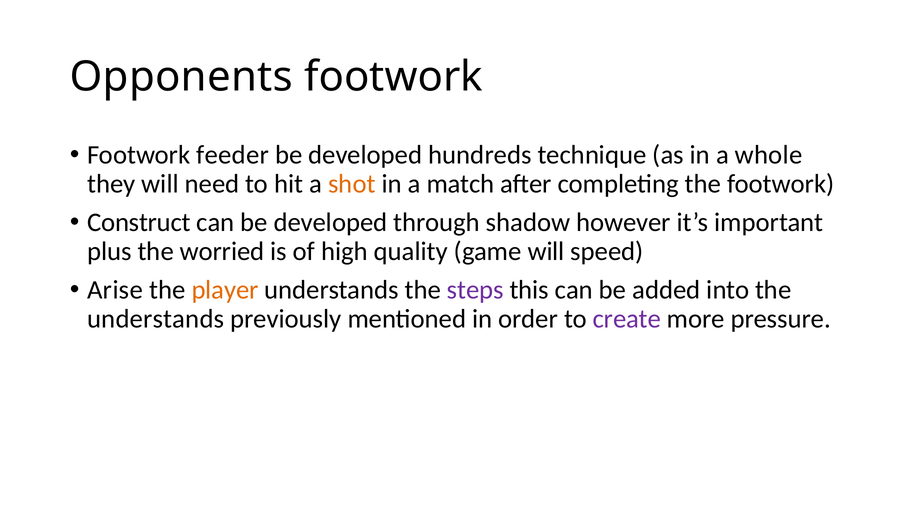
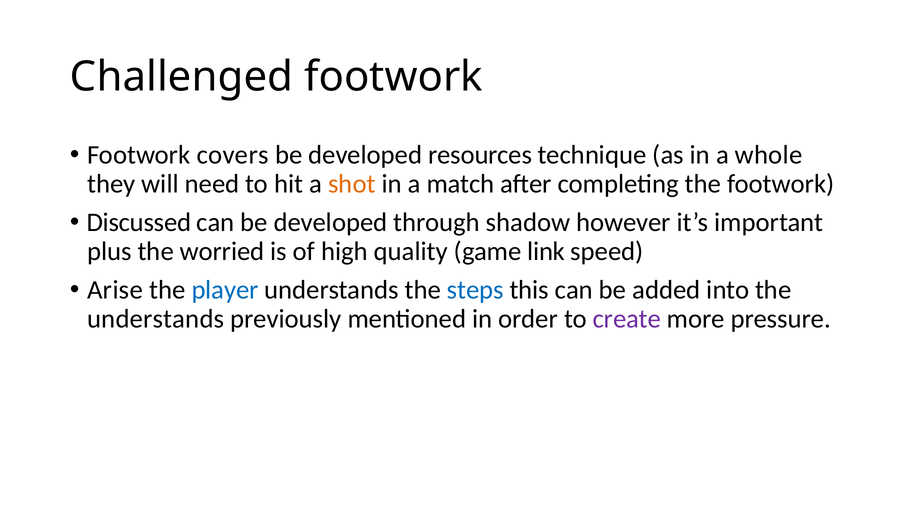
Opponents: Opponents -> Challenged (182, 77)
feeder: feeder -> covers (233, 155)
hundreds: hundreds -> resources (480, 155)
Construct: Construct -> Discussed (139, 222)
game will: will -> link (546, 251)
player colour: orange -> blue (225, 290)
steps colour: purple -> blue (475, 290)
